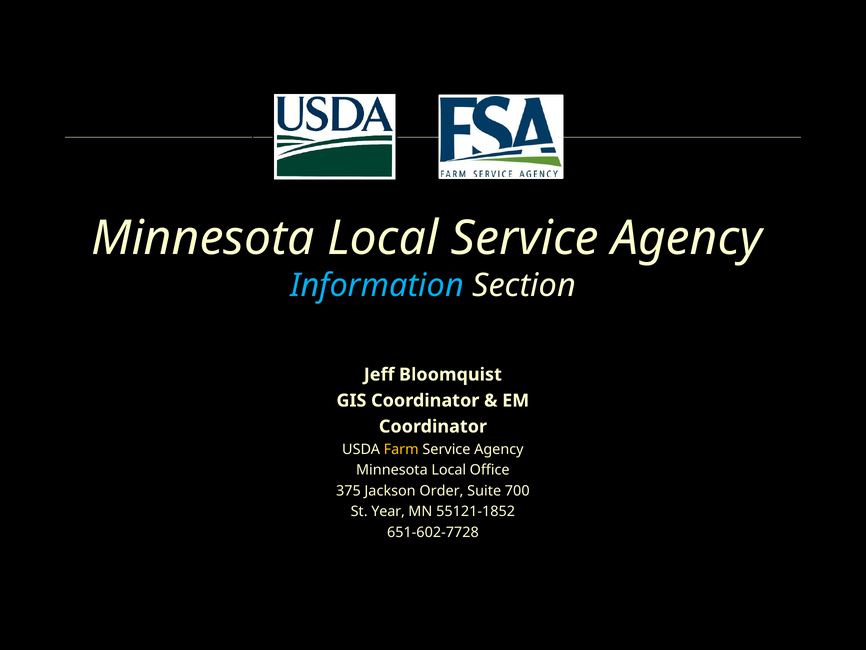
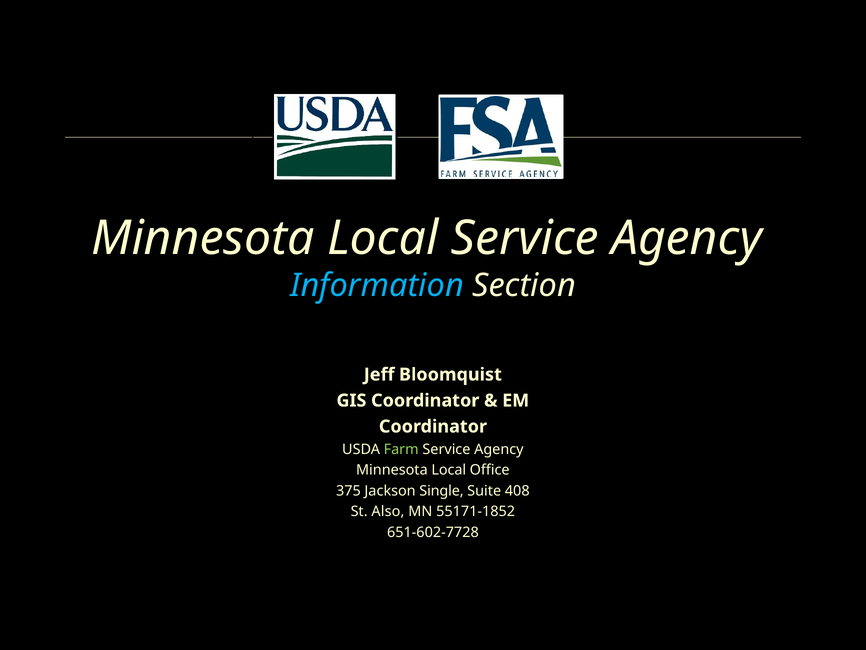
Farm colour: yellow -> light green (401, 449)
Order: Order -> Single (442, 490)
700: 700 -> 408 (517, 490)
Year: Year -> Also (388, 511)
55121-1852: 55121-1852 -> 55171-1852 (476, 511)
